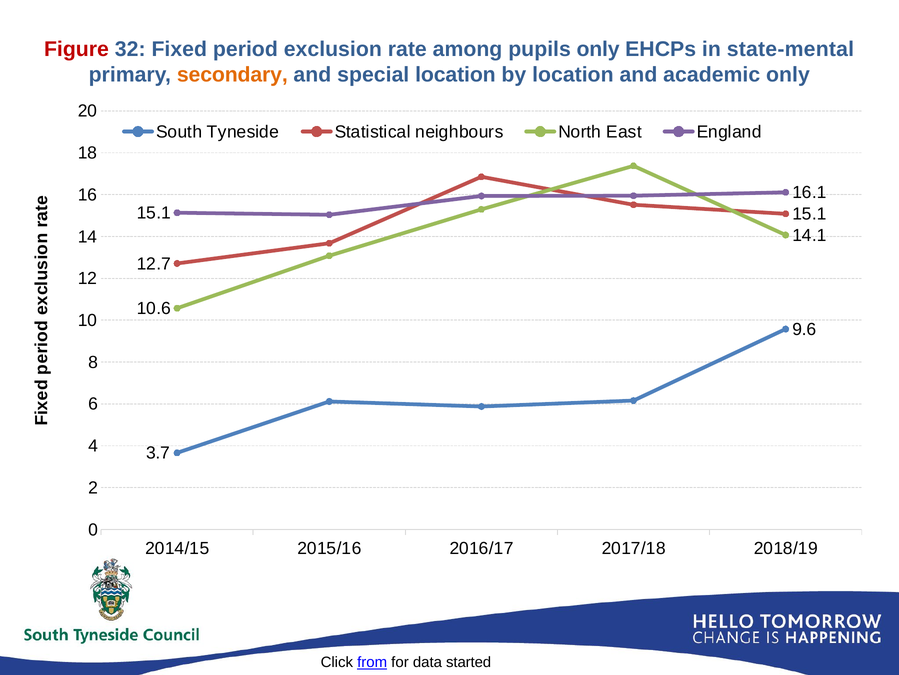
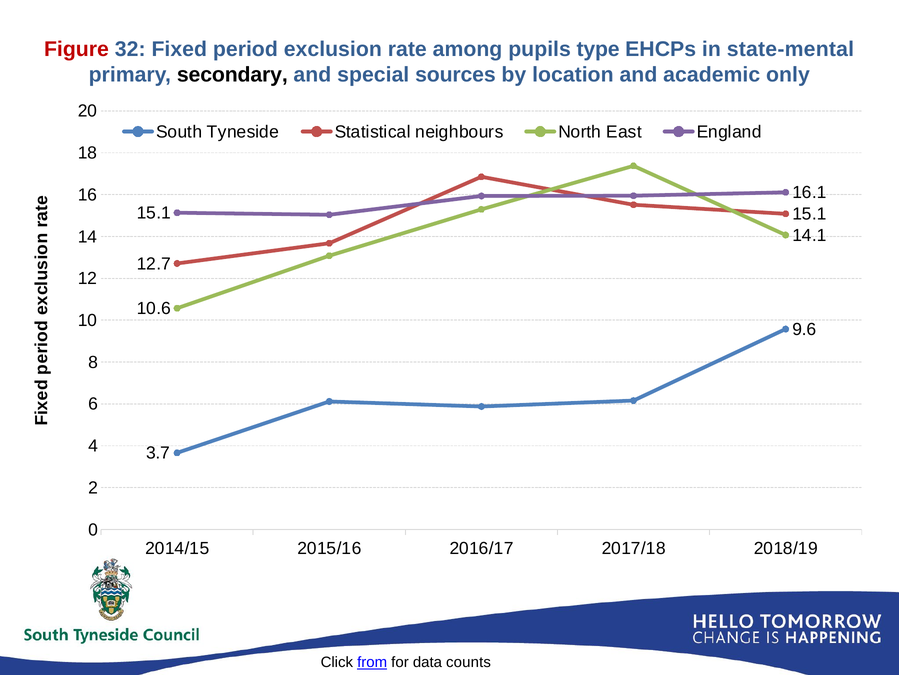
pupils only: only -> type (598, 49)
secondary colour: orange -> black (232, 74)
special location: location -> sources (455, 74)
started: started -> counts (469, 662)
